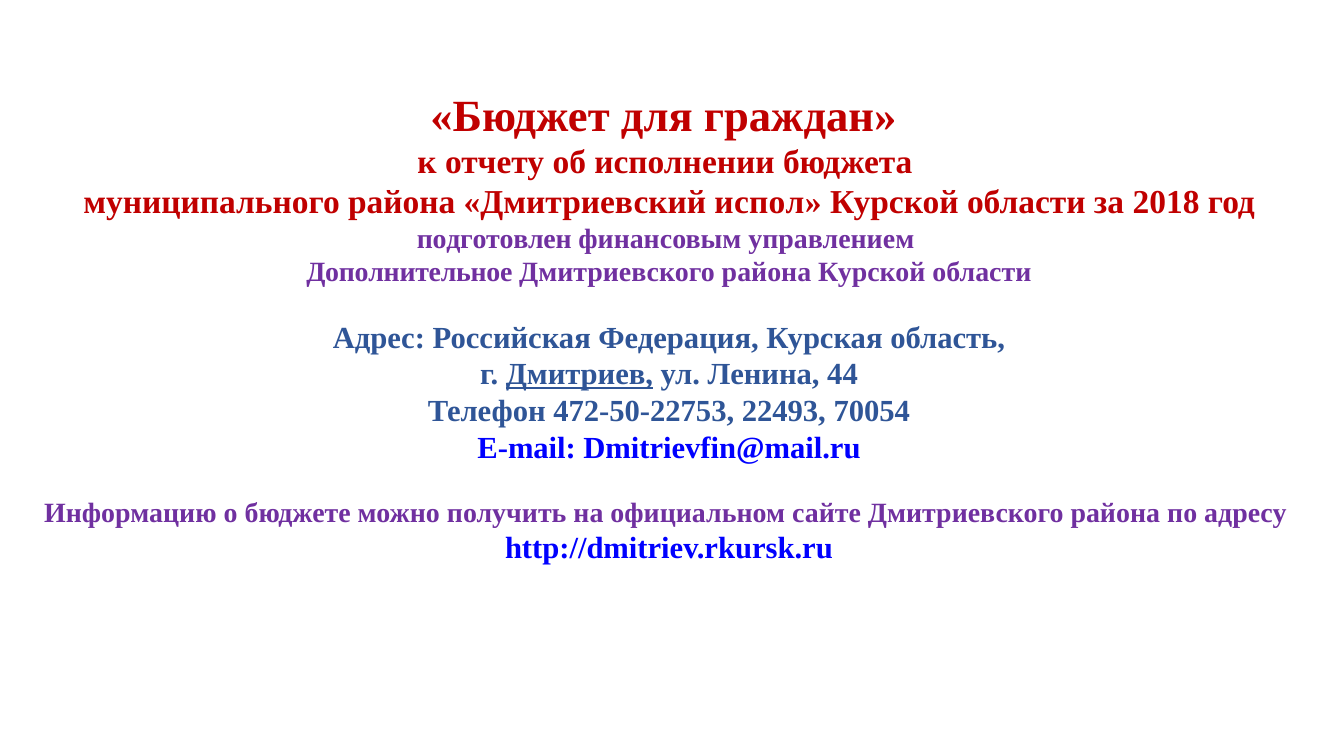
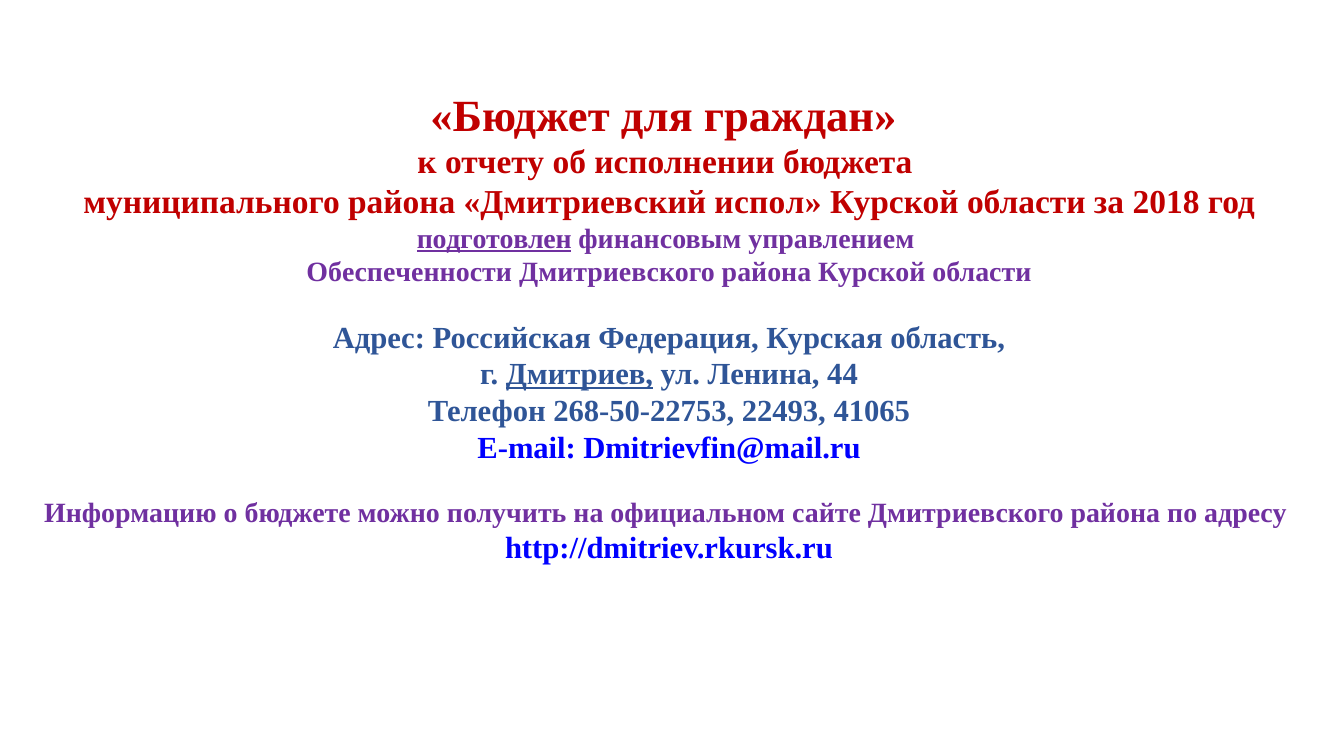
подготовлен underline: none -> present (494, 239)
Дополнительное: Дополнительное -> Обеспеченности (409, 273)
472-50-22753: 472-50-22753 -> 268-50-22753 (644, 412)
70054: 70054 -> 41065 (872, 412)
